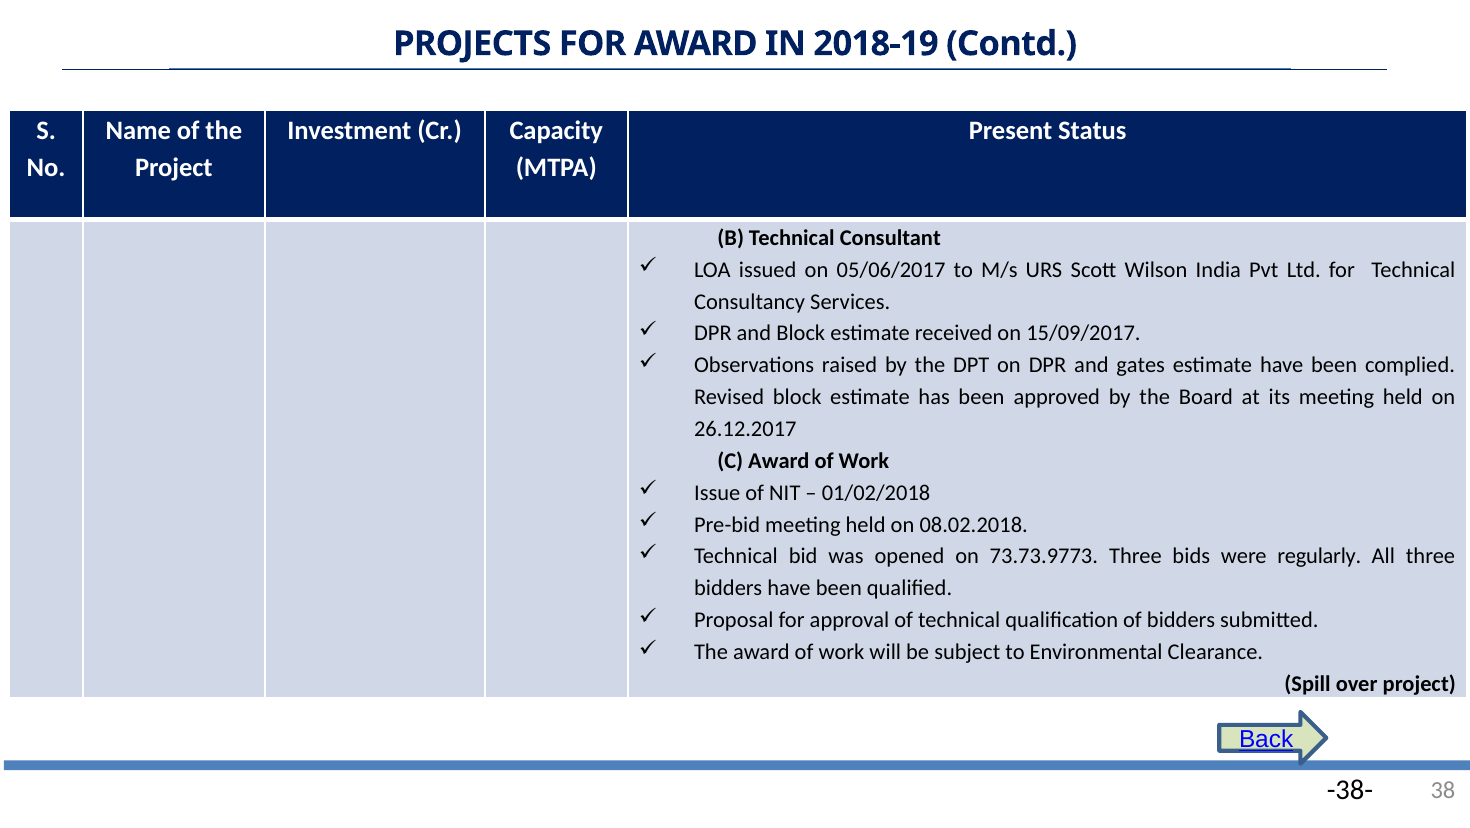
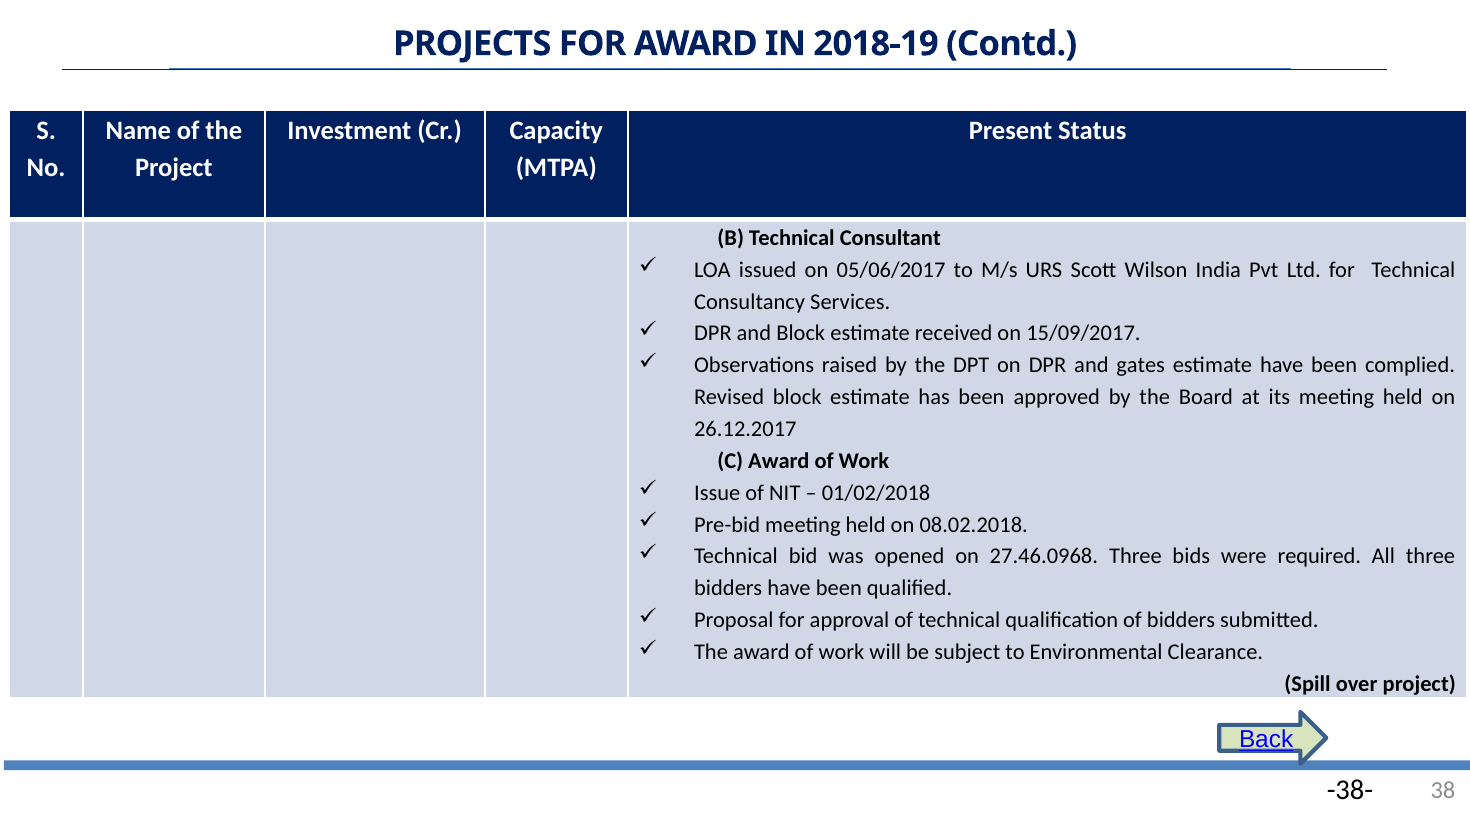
73.73.9773: 73.73.9773 -> 27.46.0968 (1044, 556)
regularly: regularly -> required (1319, 556)
